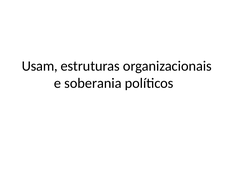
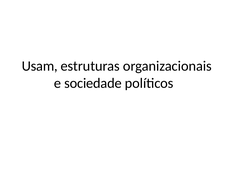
soberania: soberania -> sociedade (93, 83)
